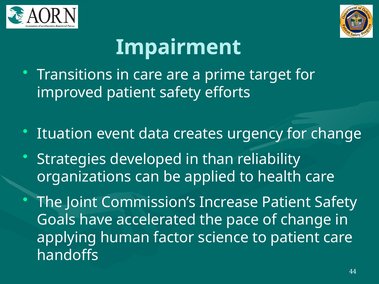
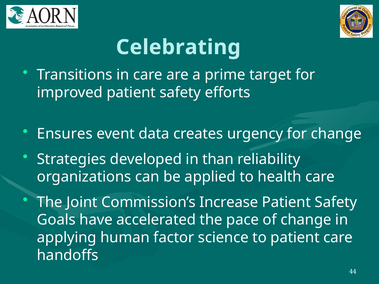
Impairment: Impairment -> Celebrating (178, 47)
Ituation: Ituation -> Ensures (65, 134)
